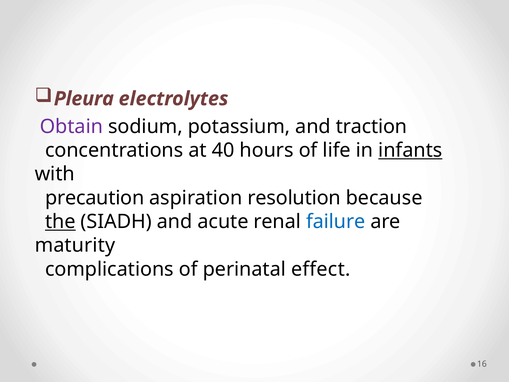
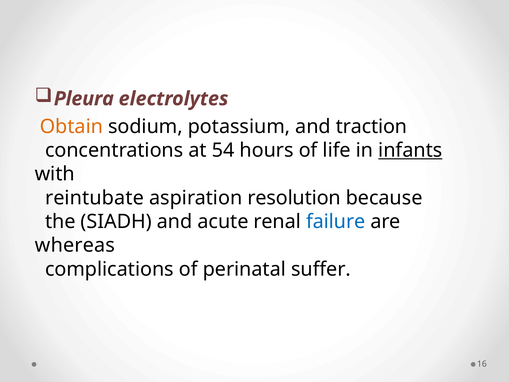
Obtain colour: purple -> orange (71, 126)
40: 40 -> 54 (223, 150)
precaution: precaution -> reintubate (95, 198)
the underline: present -> none (60, 221)
maturity: maturity -> whereas (75, 245)
effect: effect -> suffer (321, 269)
